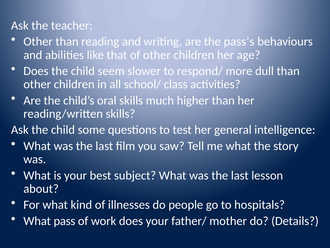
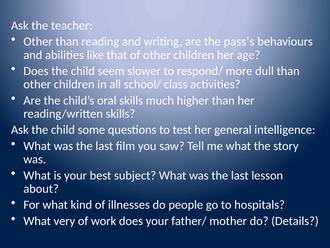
pass: pass -> very (64, 220)
